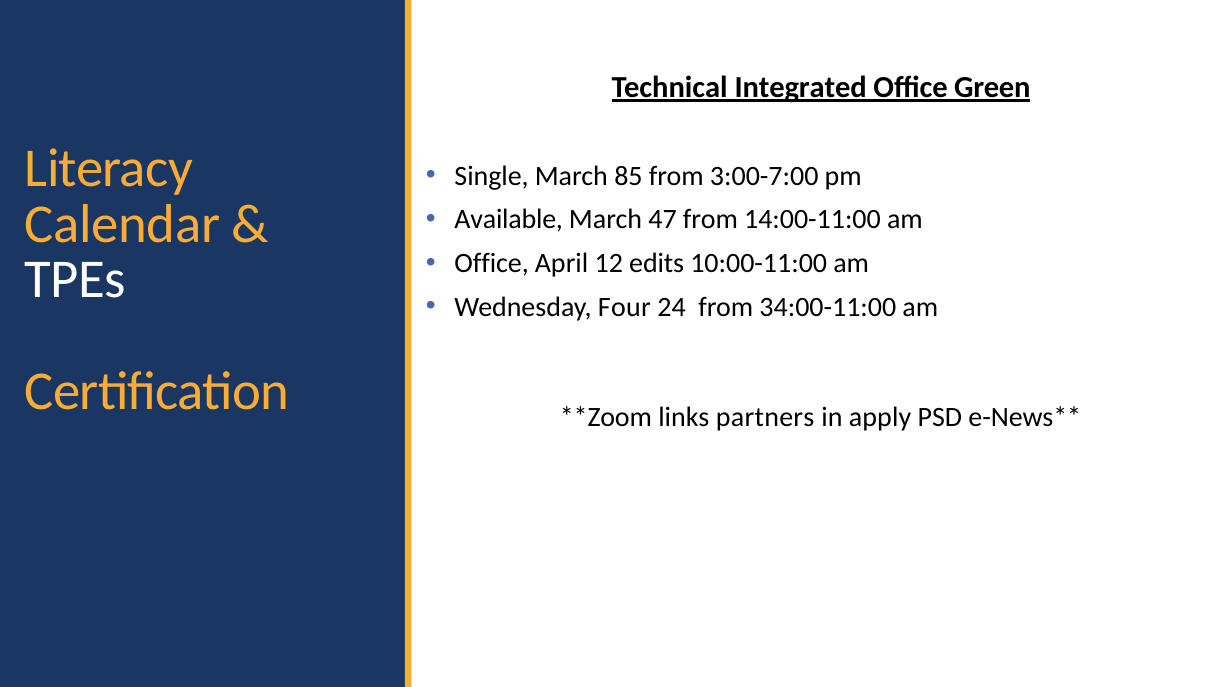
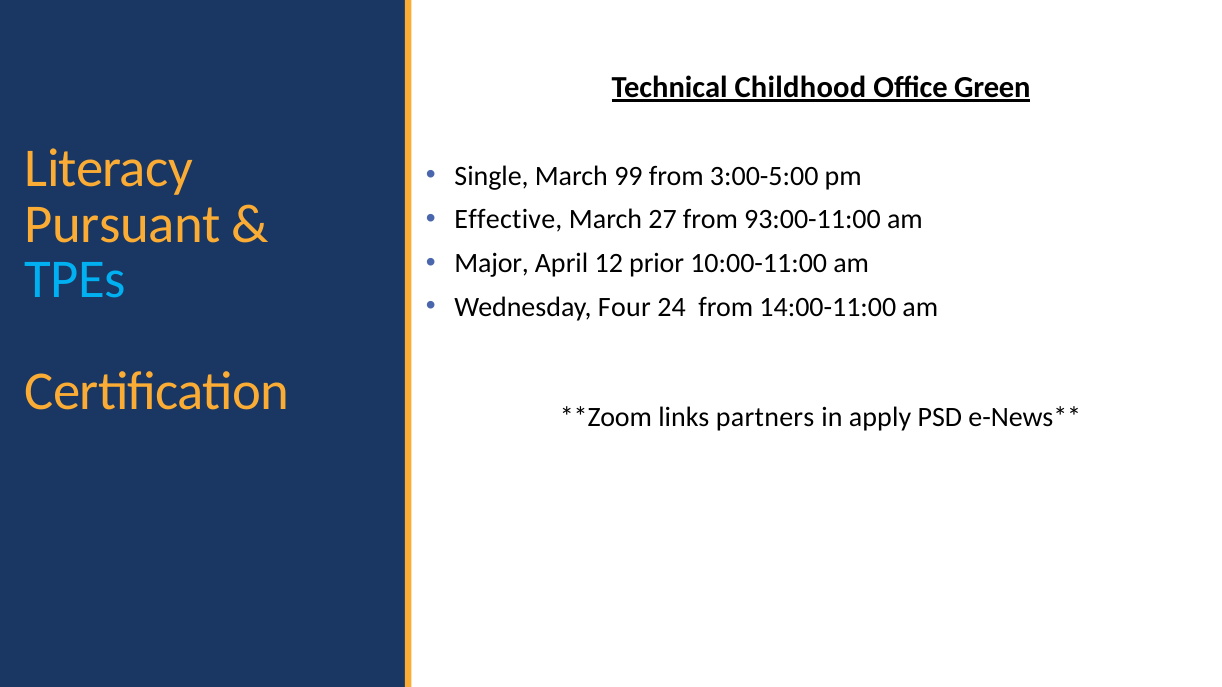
Integrated: Integrated -> Childhood (800, 87)
85: 85 -> 99 (628, 176)
3:00-7:00: 3:00-7:00 -> 3:00-5:00 (764, 176)
Calendar: Calendar -> Pursuant (123, 224)
Available: Available -> Effective (508, 220)
47: 47 -> 27 (663, 220)
14:00-11:00: 14:00-11:00 -> 93:00-11:00 (812, 220)
Office: Office -> Major (492, 264)
edits: edits -> prior (657, 264)
TPEs colour: white -> light blue (76, 280)
34:00-11:00: 34:00-11:00 -> 14:00-11:00 (828, 307)
